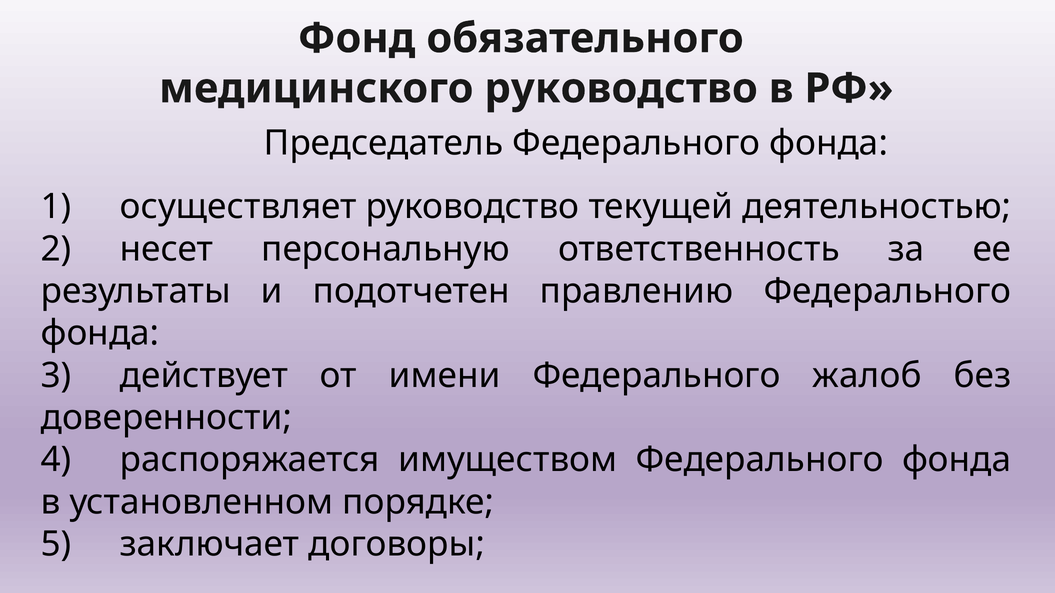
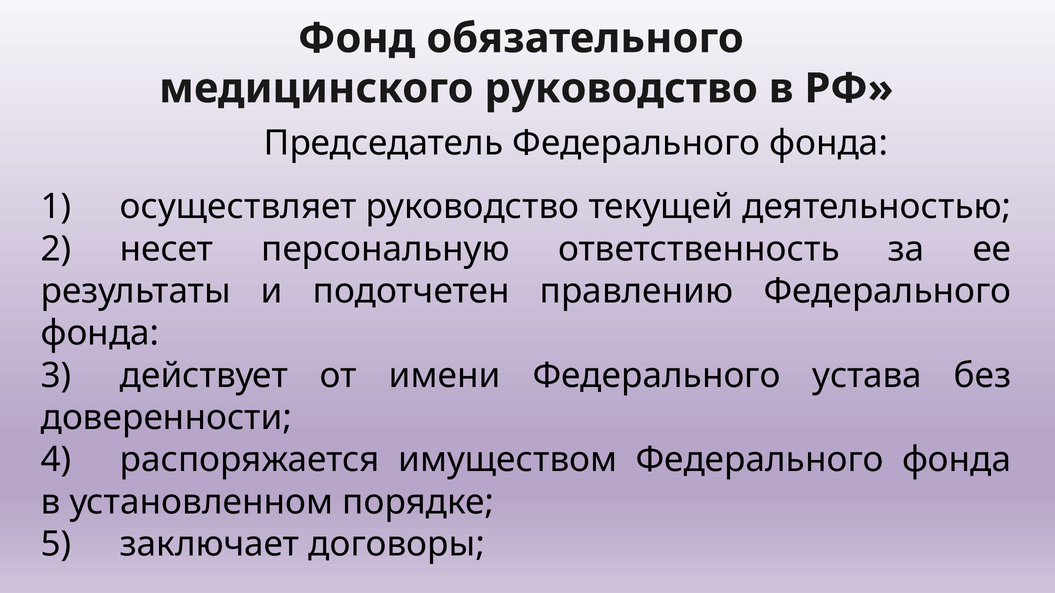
жалоб: жалоб -> устава (867, 376)
